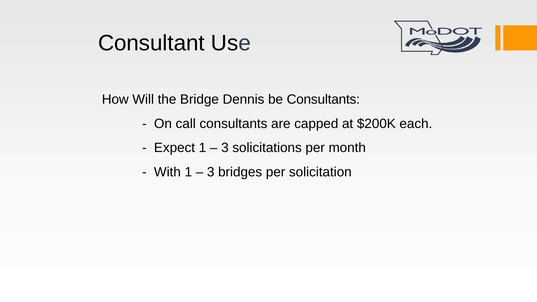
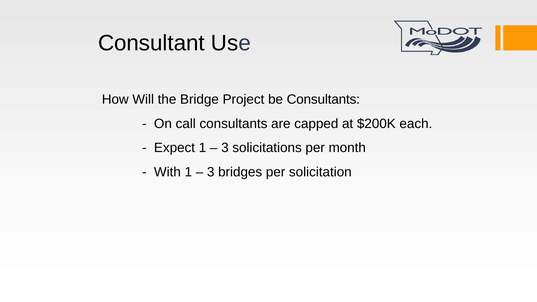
Dennis: Dennis -> Project (243, 100)
